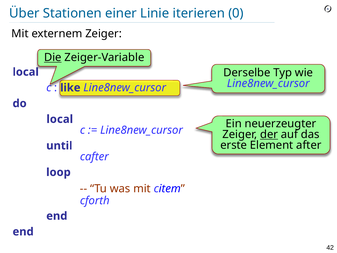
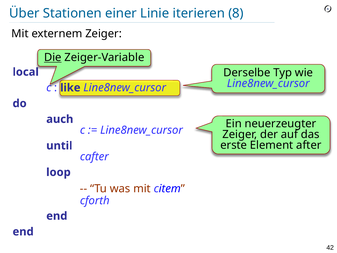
0: 0 -> 8 (236, 13)
local: local -> auch (60, 119)
der underline: present -> none (269, 134)
